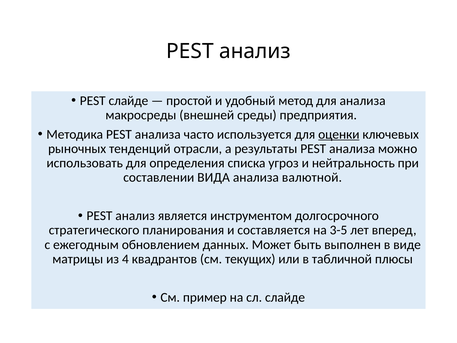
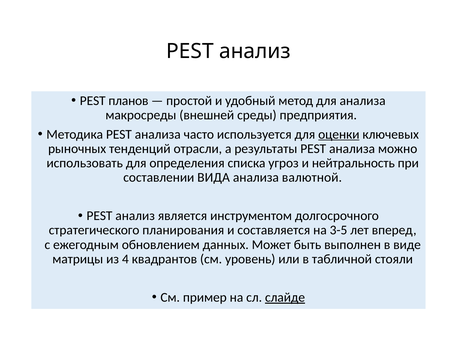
PEST слайде: слайде -> планов (128, 101)
текущих: текущих -> уровень (250, 259)
плюсы: плюсы -> стояли (394, 259)
слайде underline: none -> present (285, 297)
